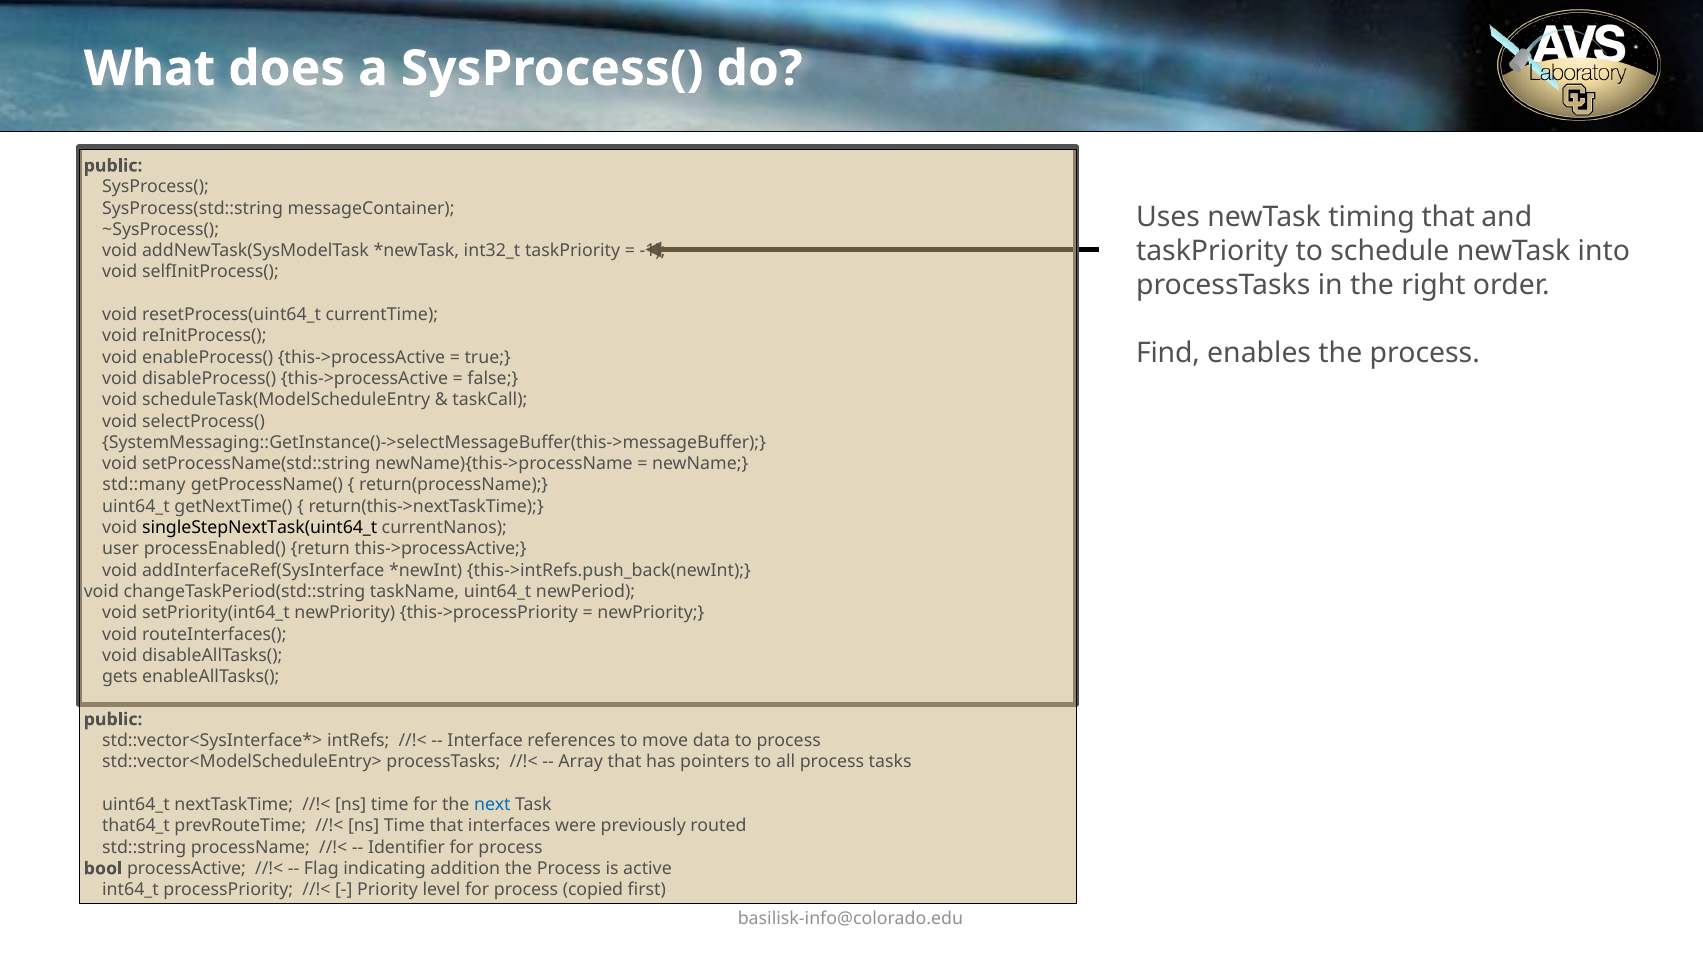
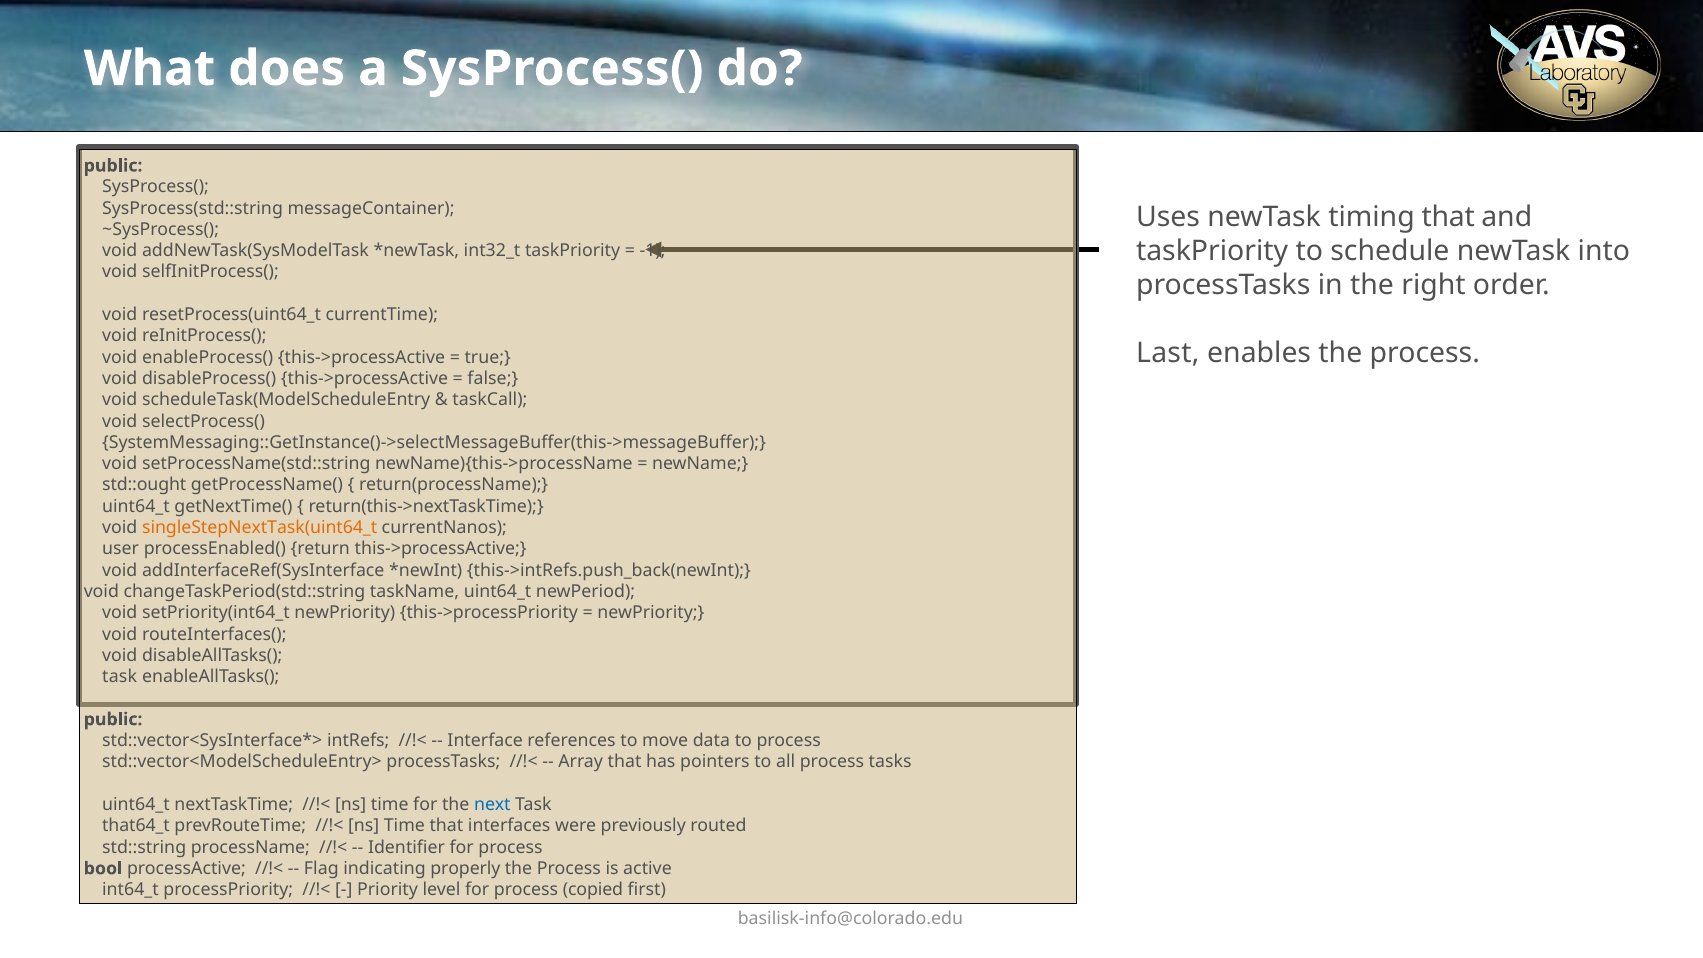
Find: Find -> Last (1168, 353)
std::many: std::many -> std::ought (144, 485)
singleStepNextTask(uint64_t colour: black -> orange (260, 528)
gets: gets -> task (120, 677)
addition: addition -> properly (465, 868)
